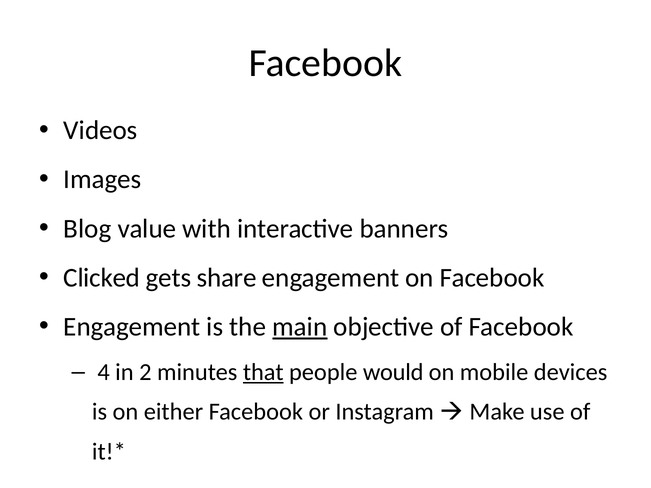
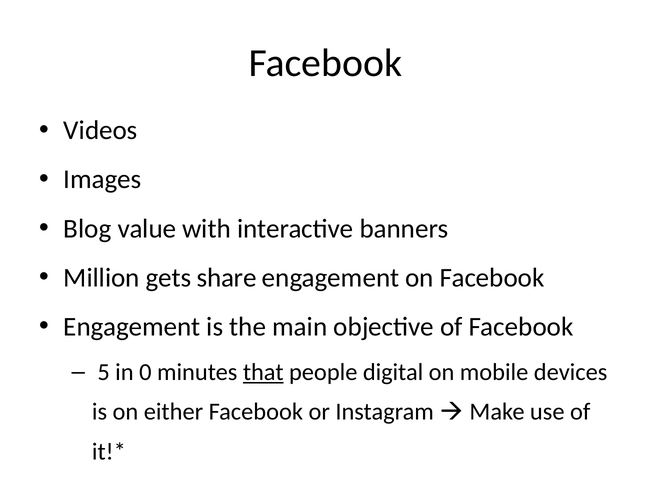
Clicked: Clicked -> Million (102, 278)
main underline: present -> none (300, 327)
4: 4 -> 5 (104, 373)
2: 2 -> 0 (145, 373)
would: would -> digital (393, 373)
